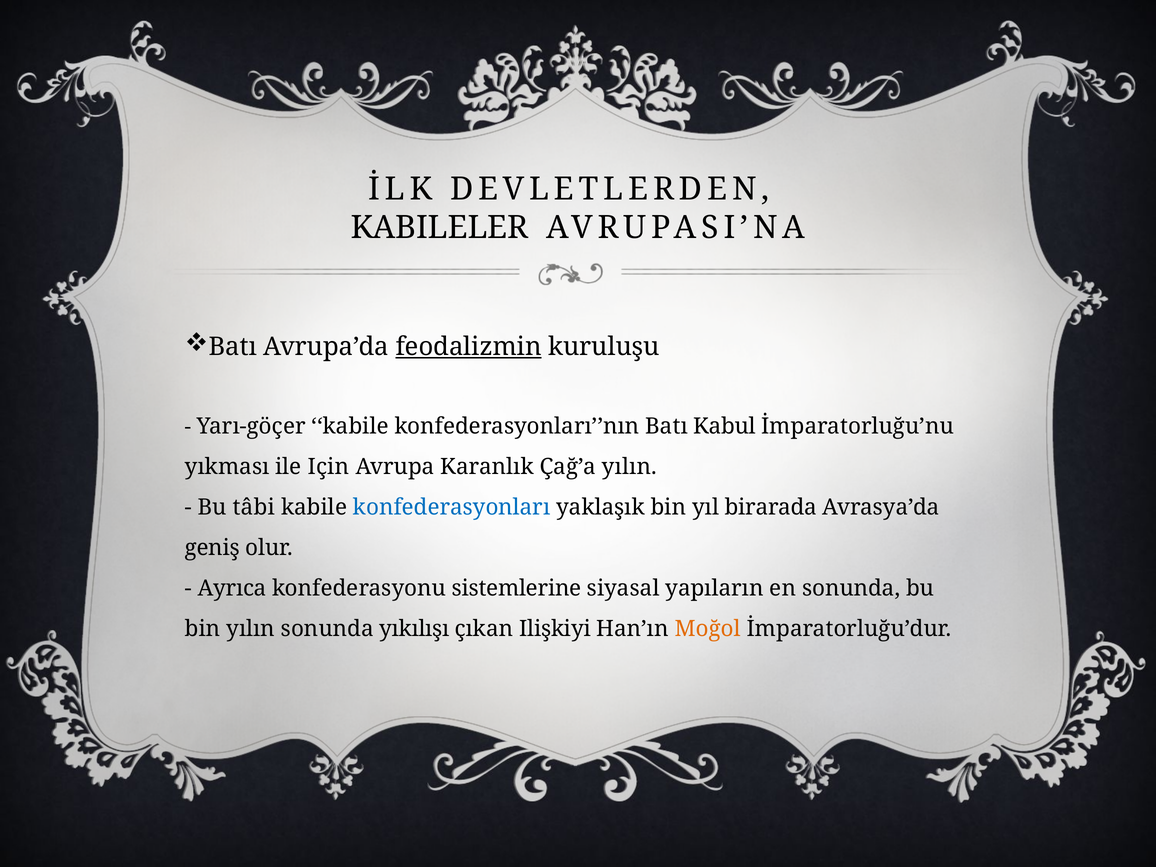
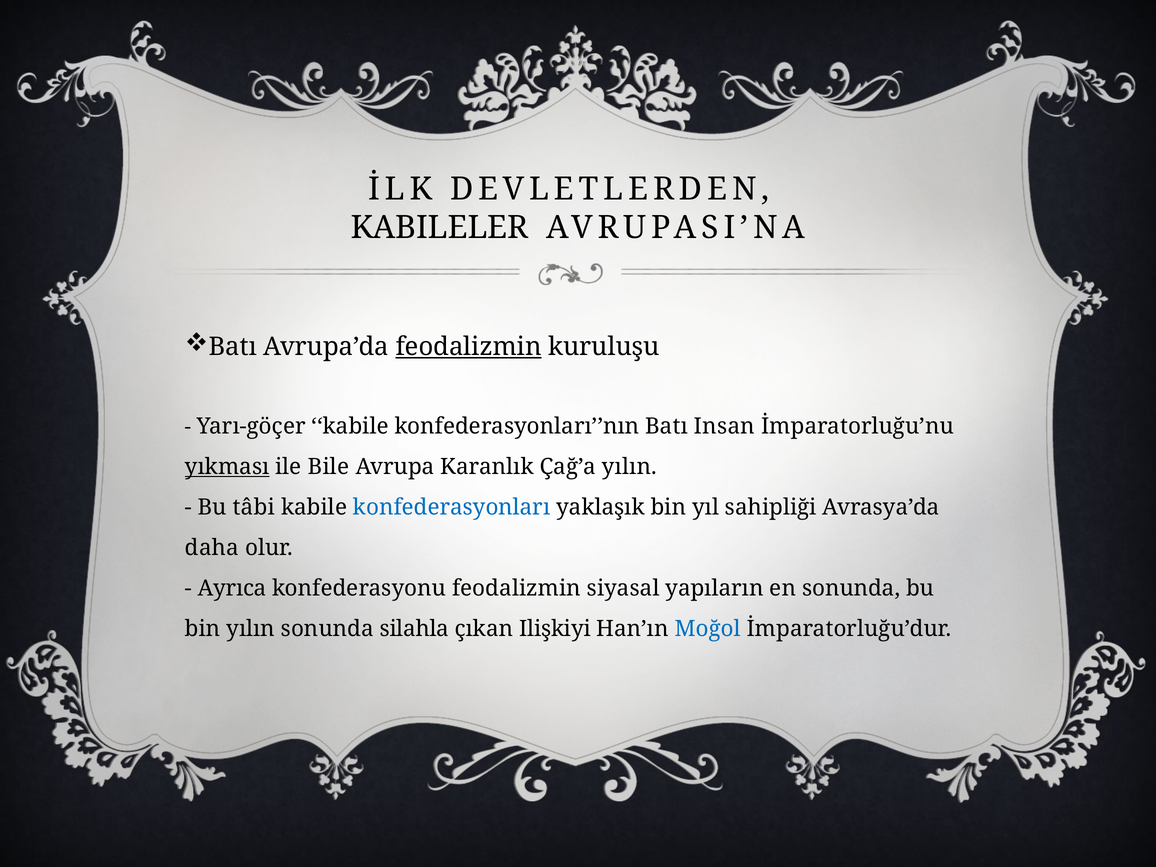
Kabul: Kabul -> Insan (724, 426)
yıkması underline: none -> present (227, 467)
Için: Için -> Bile (328, 467)
birarada: birarada -> sahipliği (771, 507)
geniş: geniş -> daha (212, 548)
konfederasyonu sistemlerine: sistemlerine -> feodalizmin (516, 588)
yıkılışı: yıkılışı -> silahla (414, 629)
Moğol colour: orange -> blue (708, 629)
